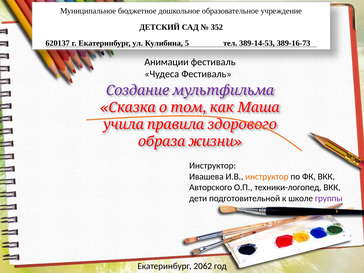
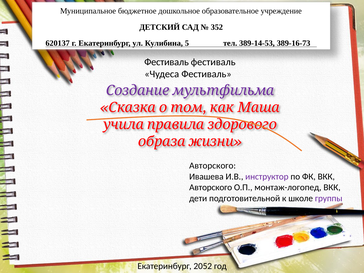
Анимации: Анимации -> Фестиваль (167, 62)
Инструктор: Инструктор -> Авторского (213, 166)
инструктор colour: orange -> purple (267, 177)
техники-логопед: техники-логопед -> монтаж-логопед (288, 187)
2062: 2062 -> 2052 (203, 266)
